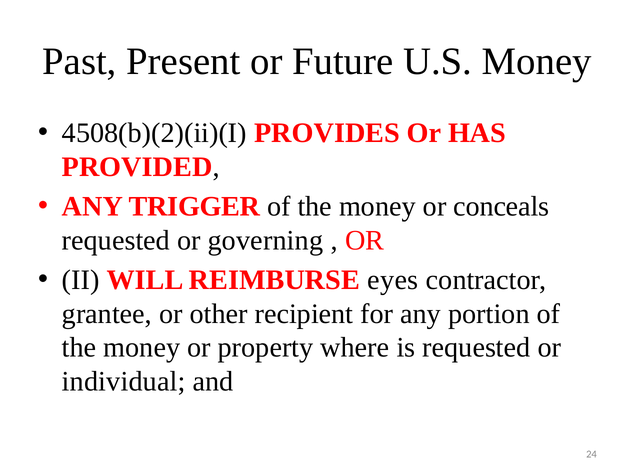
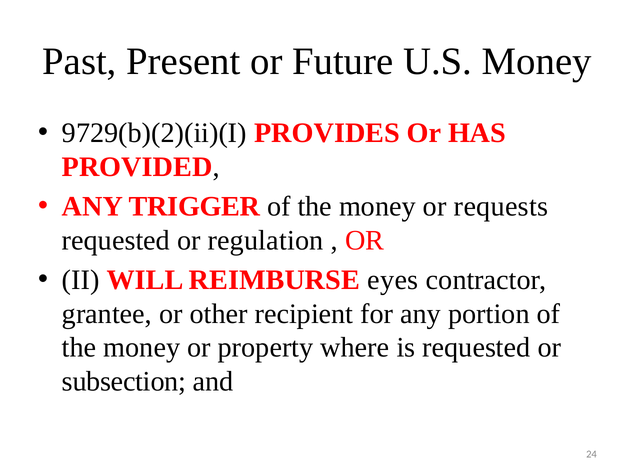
4508(b)(2)(ii)(I: 4508(b)(2)(ii)(I -> 9729(b)(2)(ii)(I (154, 133)
conceals: conceals -> requests (501, 207)
governing: governing -> regulation (265, 240)
individual: individual -> subsection (124, 382)
